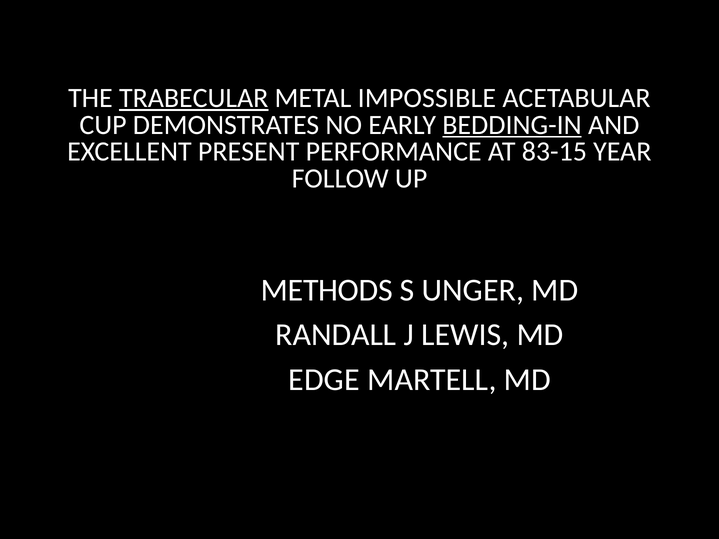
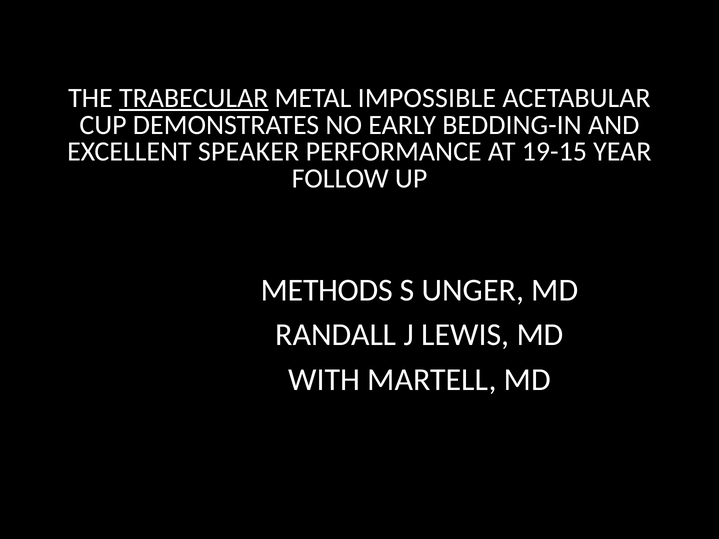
BEDDING-IN underline: present -> none (512, 125)
PRESENT: PRESENT -> SPEAKER (249, 152)
83-15: 83-15 -> 19-15 (554, 152)
EDGE: EDGE -> WITH (324, 380)
